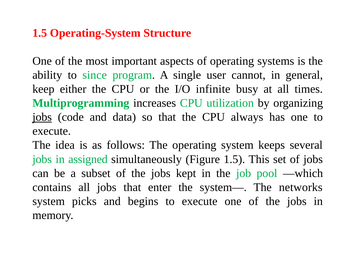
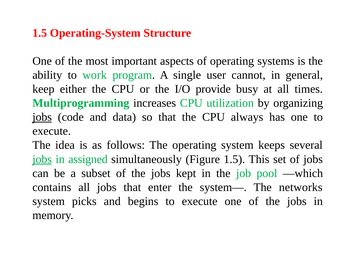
since: since -> work (95, 75)
infinite: infinite -> provide (213, 89)
jobs underline: none -> present (42, 159)
